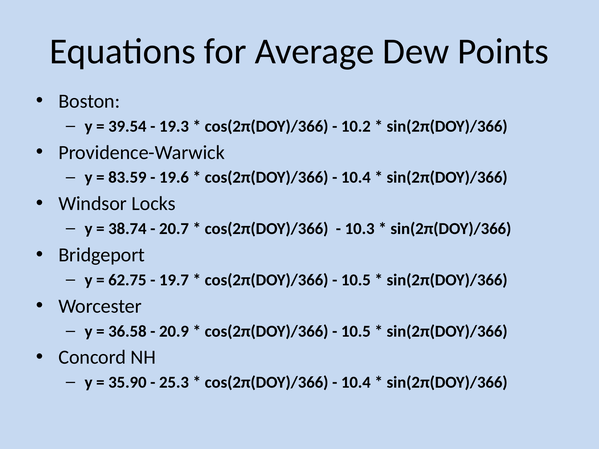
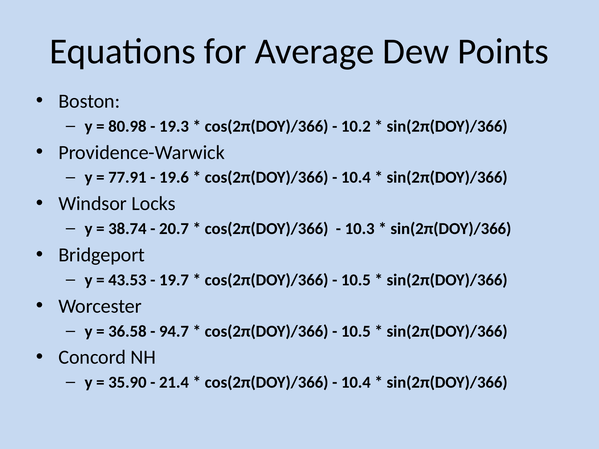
39.54: 39.54 -> 80.98 (127, 126)
83.59: 83.59 -> 77.91 (127, 178)
62.75: 62.75 -> 43.53 (127, 280)
20.9: 20.9 -> 94.7 (174, 331)
25.3: 25.3 -> 21.4 (174, 383)
